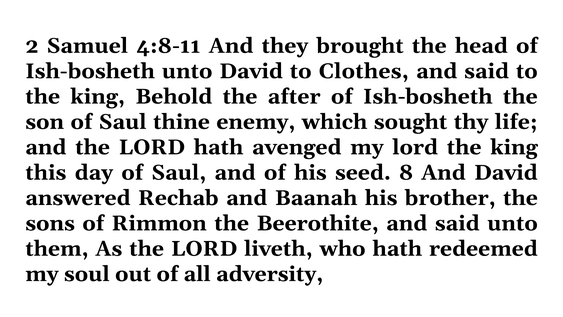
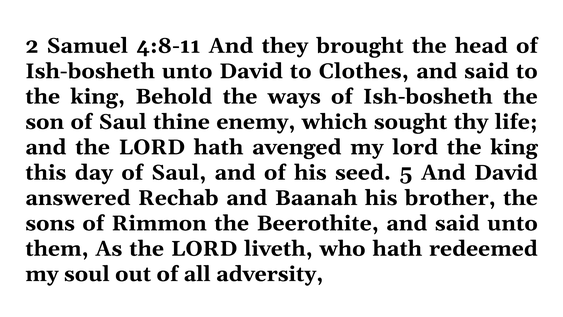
after: after -> ways (294, 96)
8: 8 -> 5 (406, 172)
